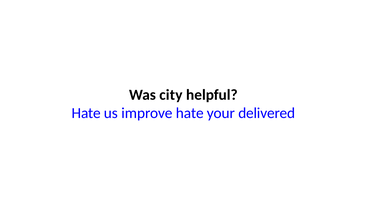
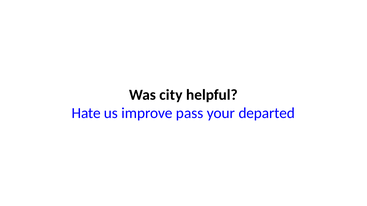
improve hate: hate -> pass (190, 113)
delivered: delivered -> departed (267, 113)
